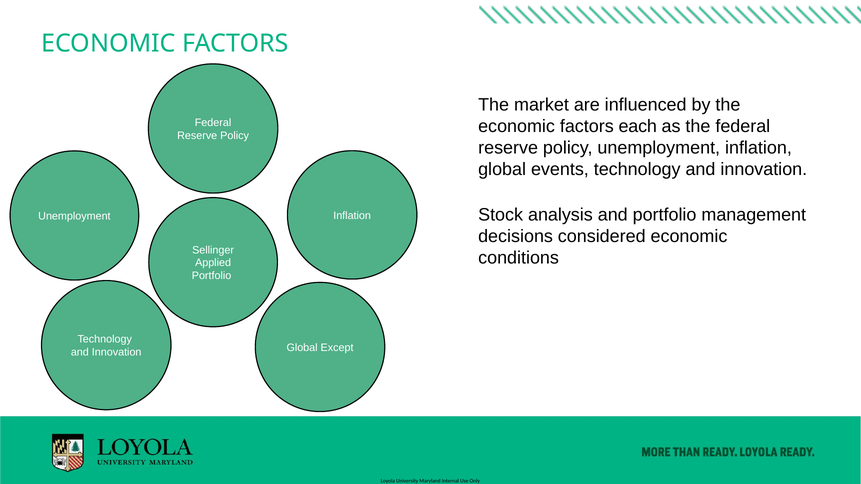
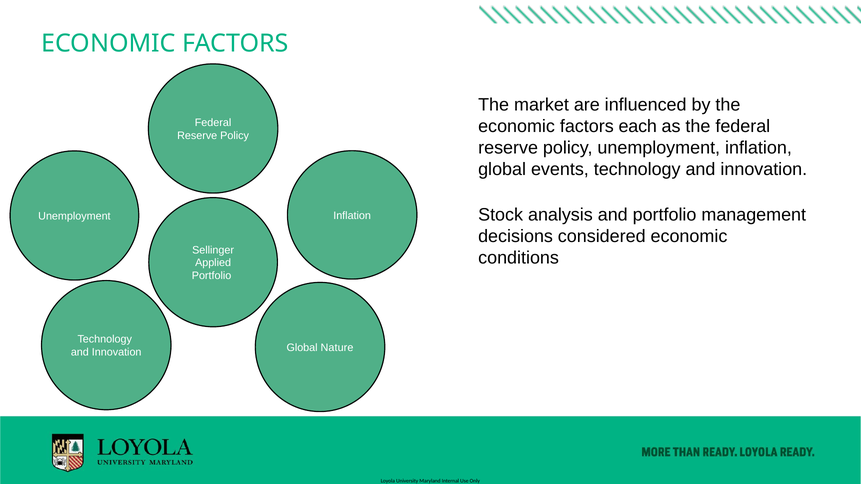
Except: Except -> Nature (337, 348)
